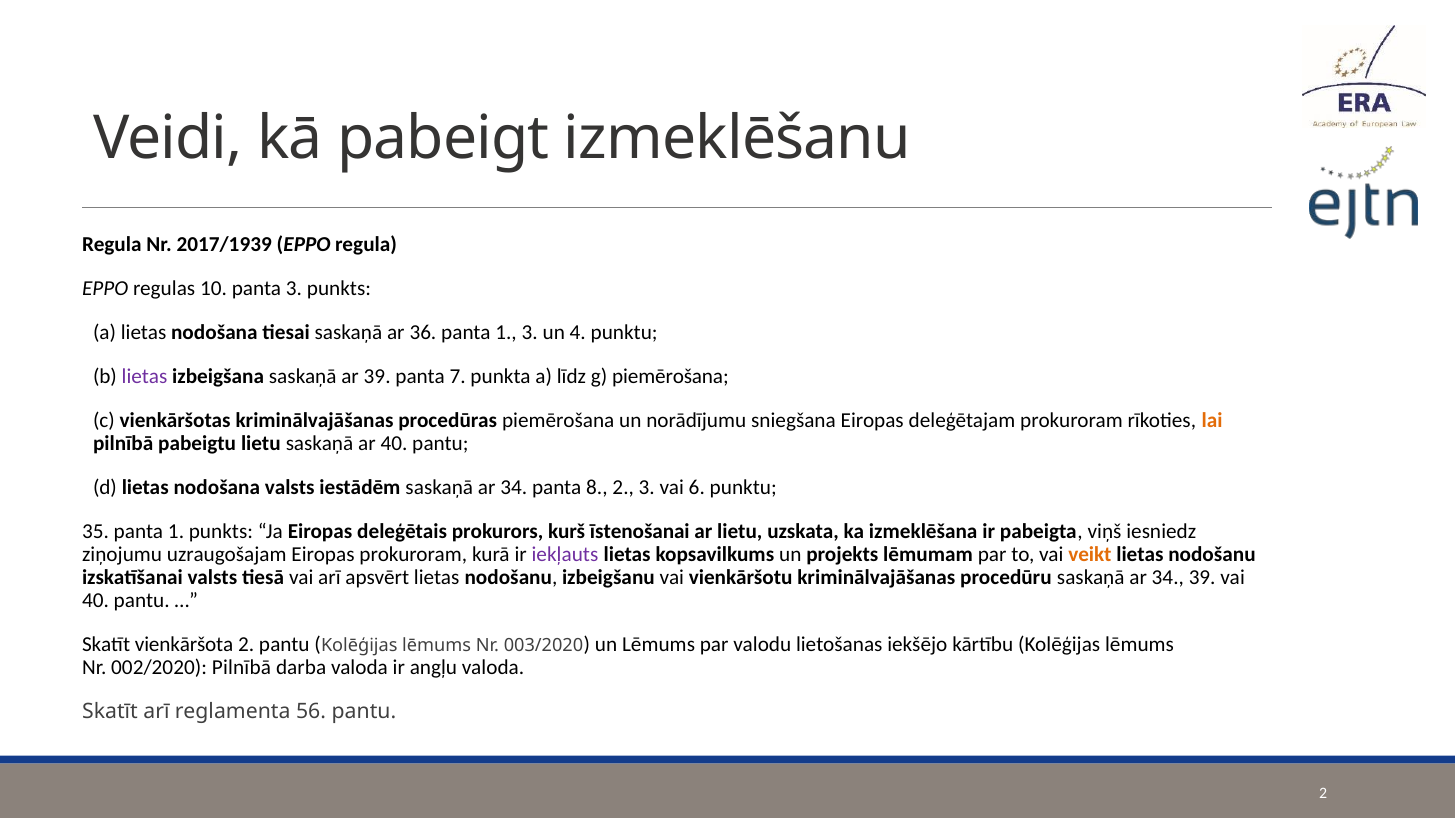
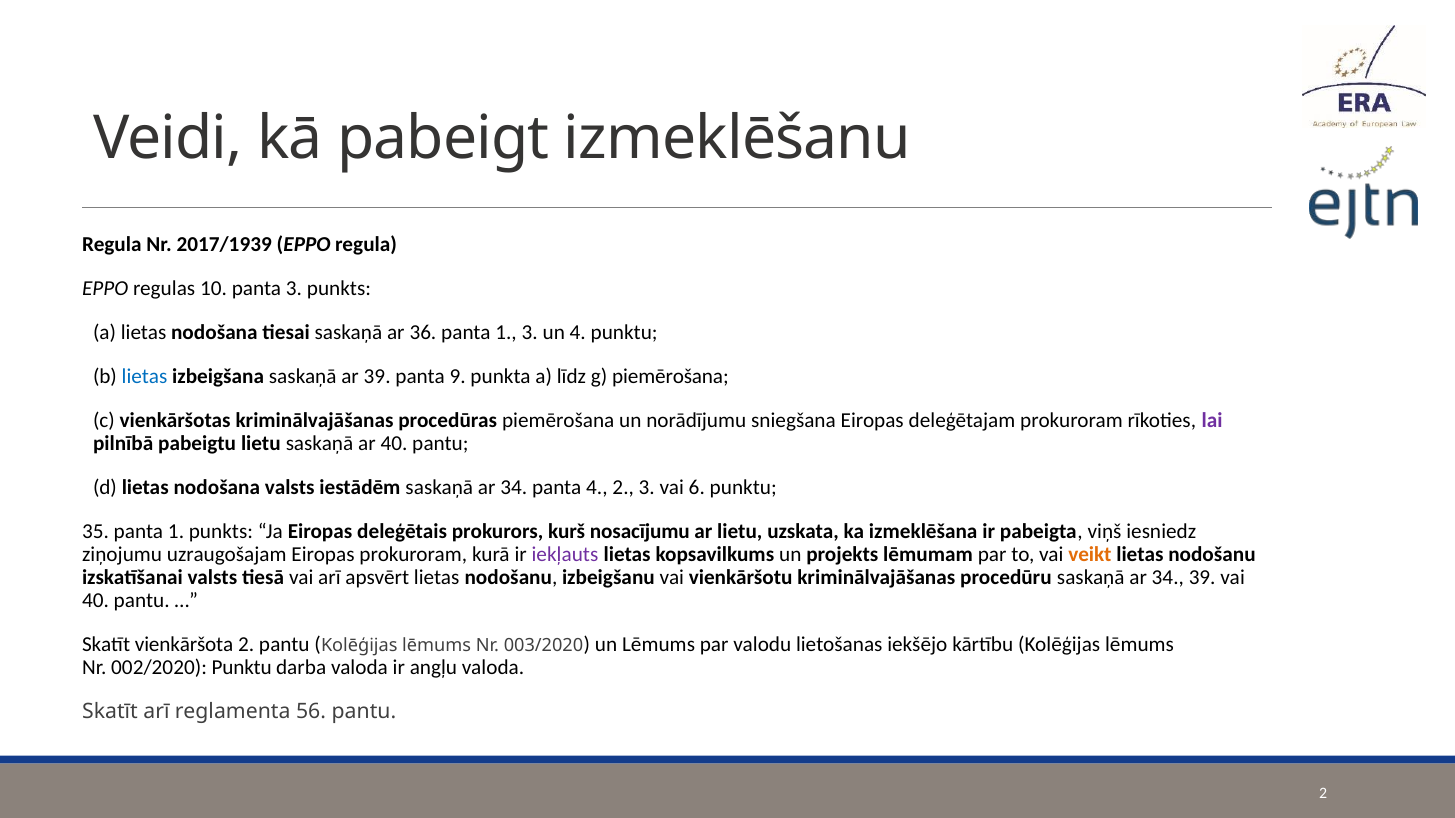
lietas colour: purple -> blue (145, 377)
7: 7 -> 9 (458, 377)
lai colour: orange -> purple (1212, 421)
panta 8: 8 -> 4 (597, 488)
īstenošanai: īstenošanai -> nosacījumu (640, 532)
002/2020 Pilnībā: Pilnībā -> Punktu (242, 668)
